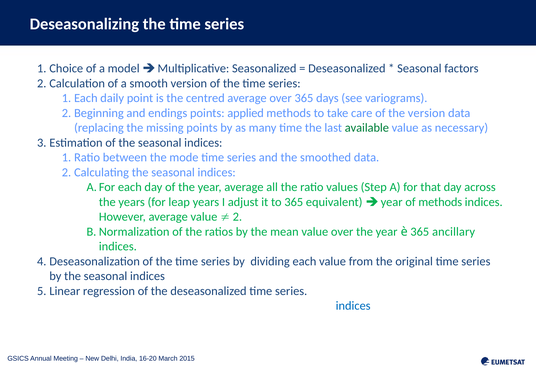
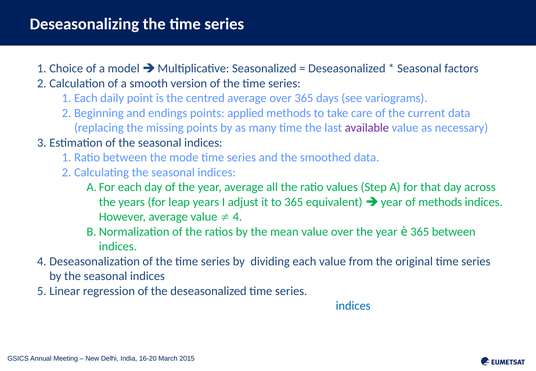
the version: version -> current (427, 113)
available colour: green -> purple (367, 128)
2: 2 -> 4 (237, 217)
365 ancillary: ancillary -> between (454, 232)
